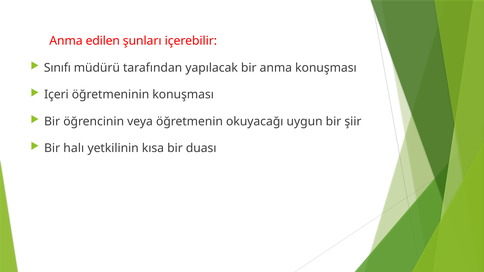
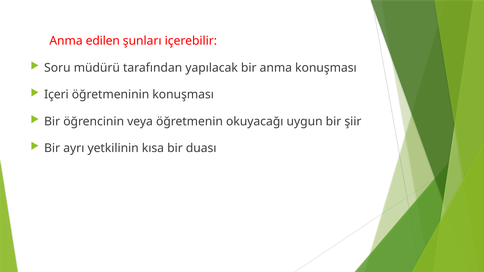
Sınıfı: Sınıfı -> Soru (57, 68)
halı: halı -> ayrı (74, 148)
